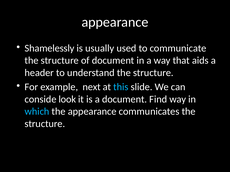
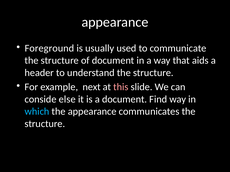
Shamelessly: Shamelessly -> Foreground (49, 48)
this colour: light blue -> pink (121, 87)
look: look -> else (67, 99)
